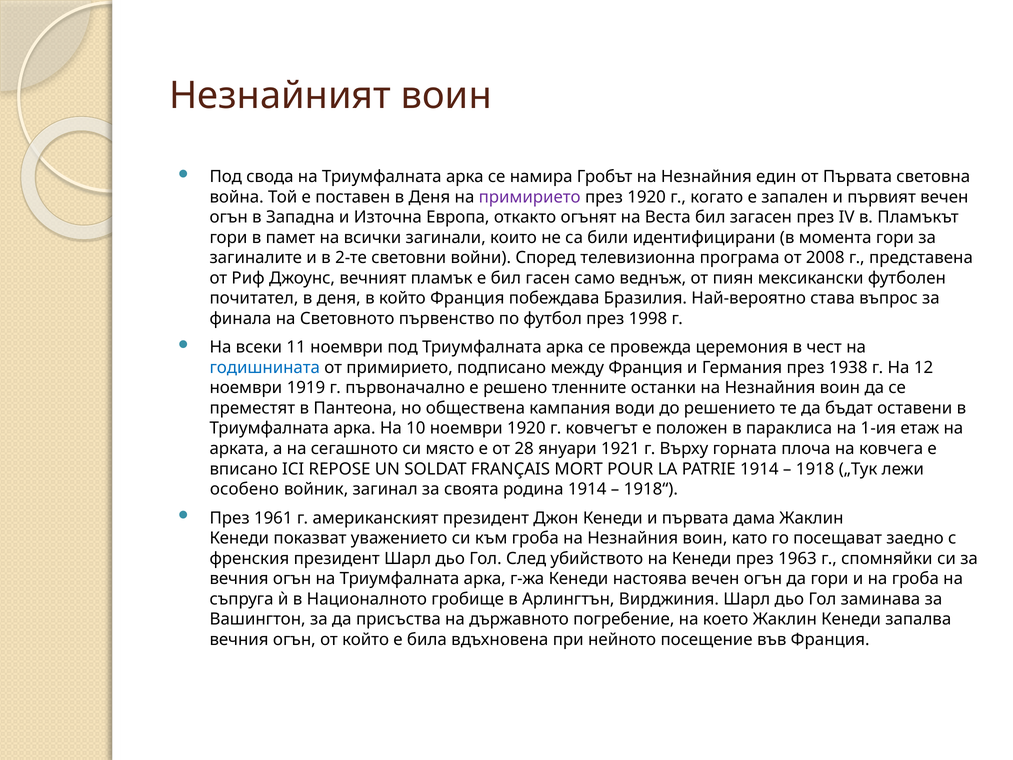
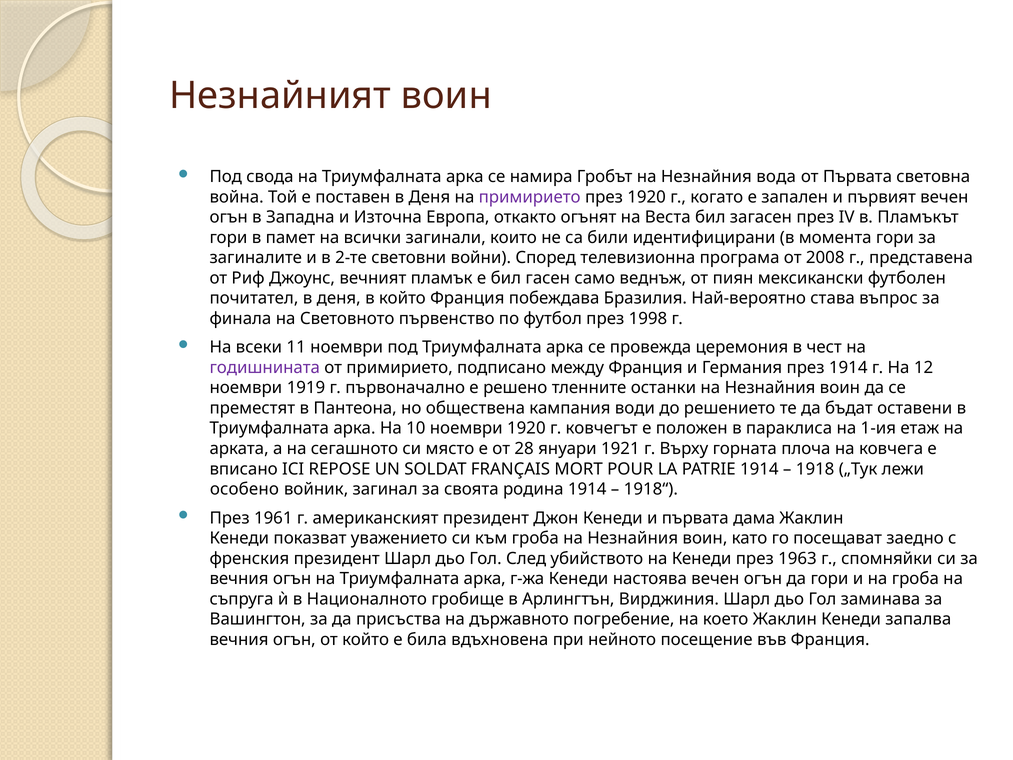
един: един -> вода (776, 177)
годишнината colour: blue -> purple (265, 367)
през 1938: 1938 -> 1914 (848, 367)
